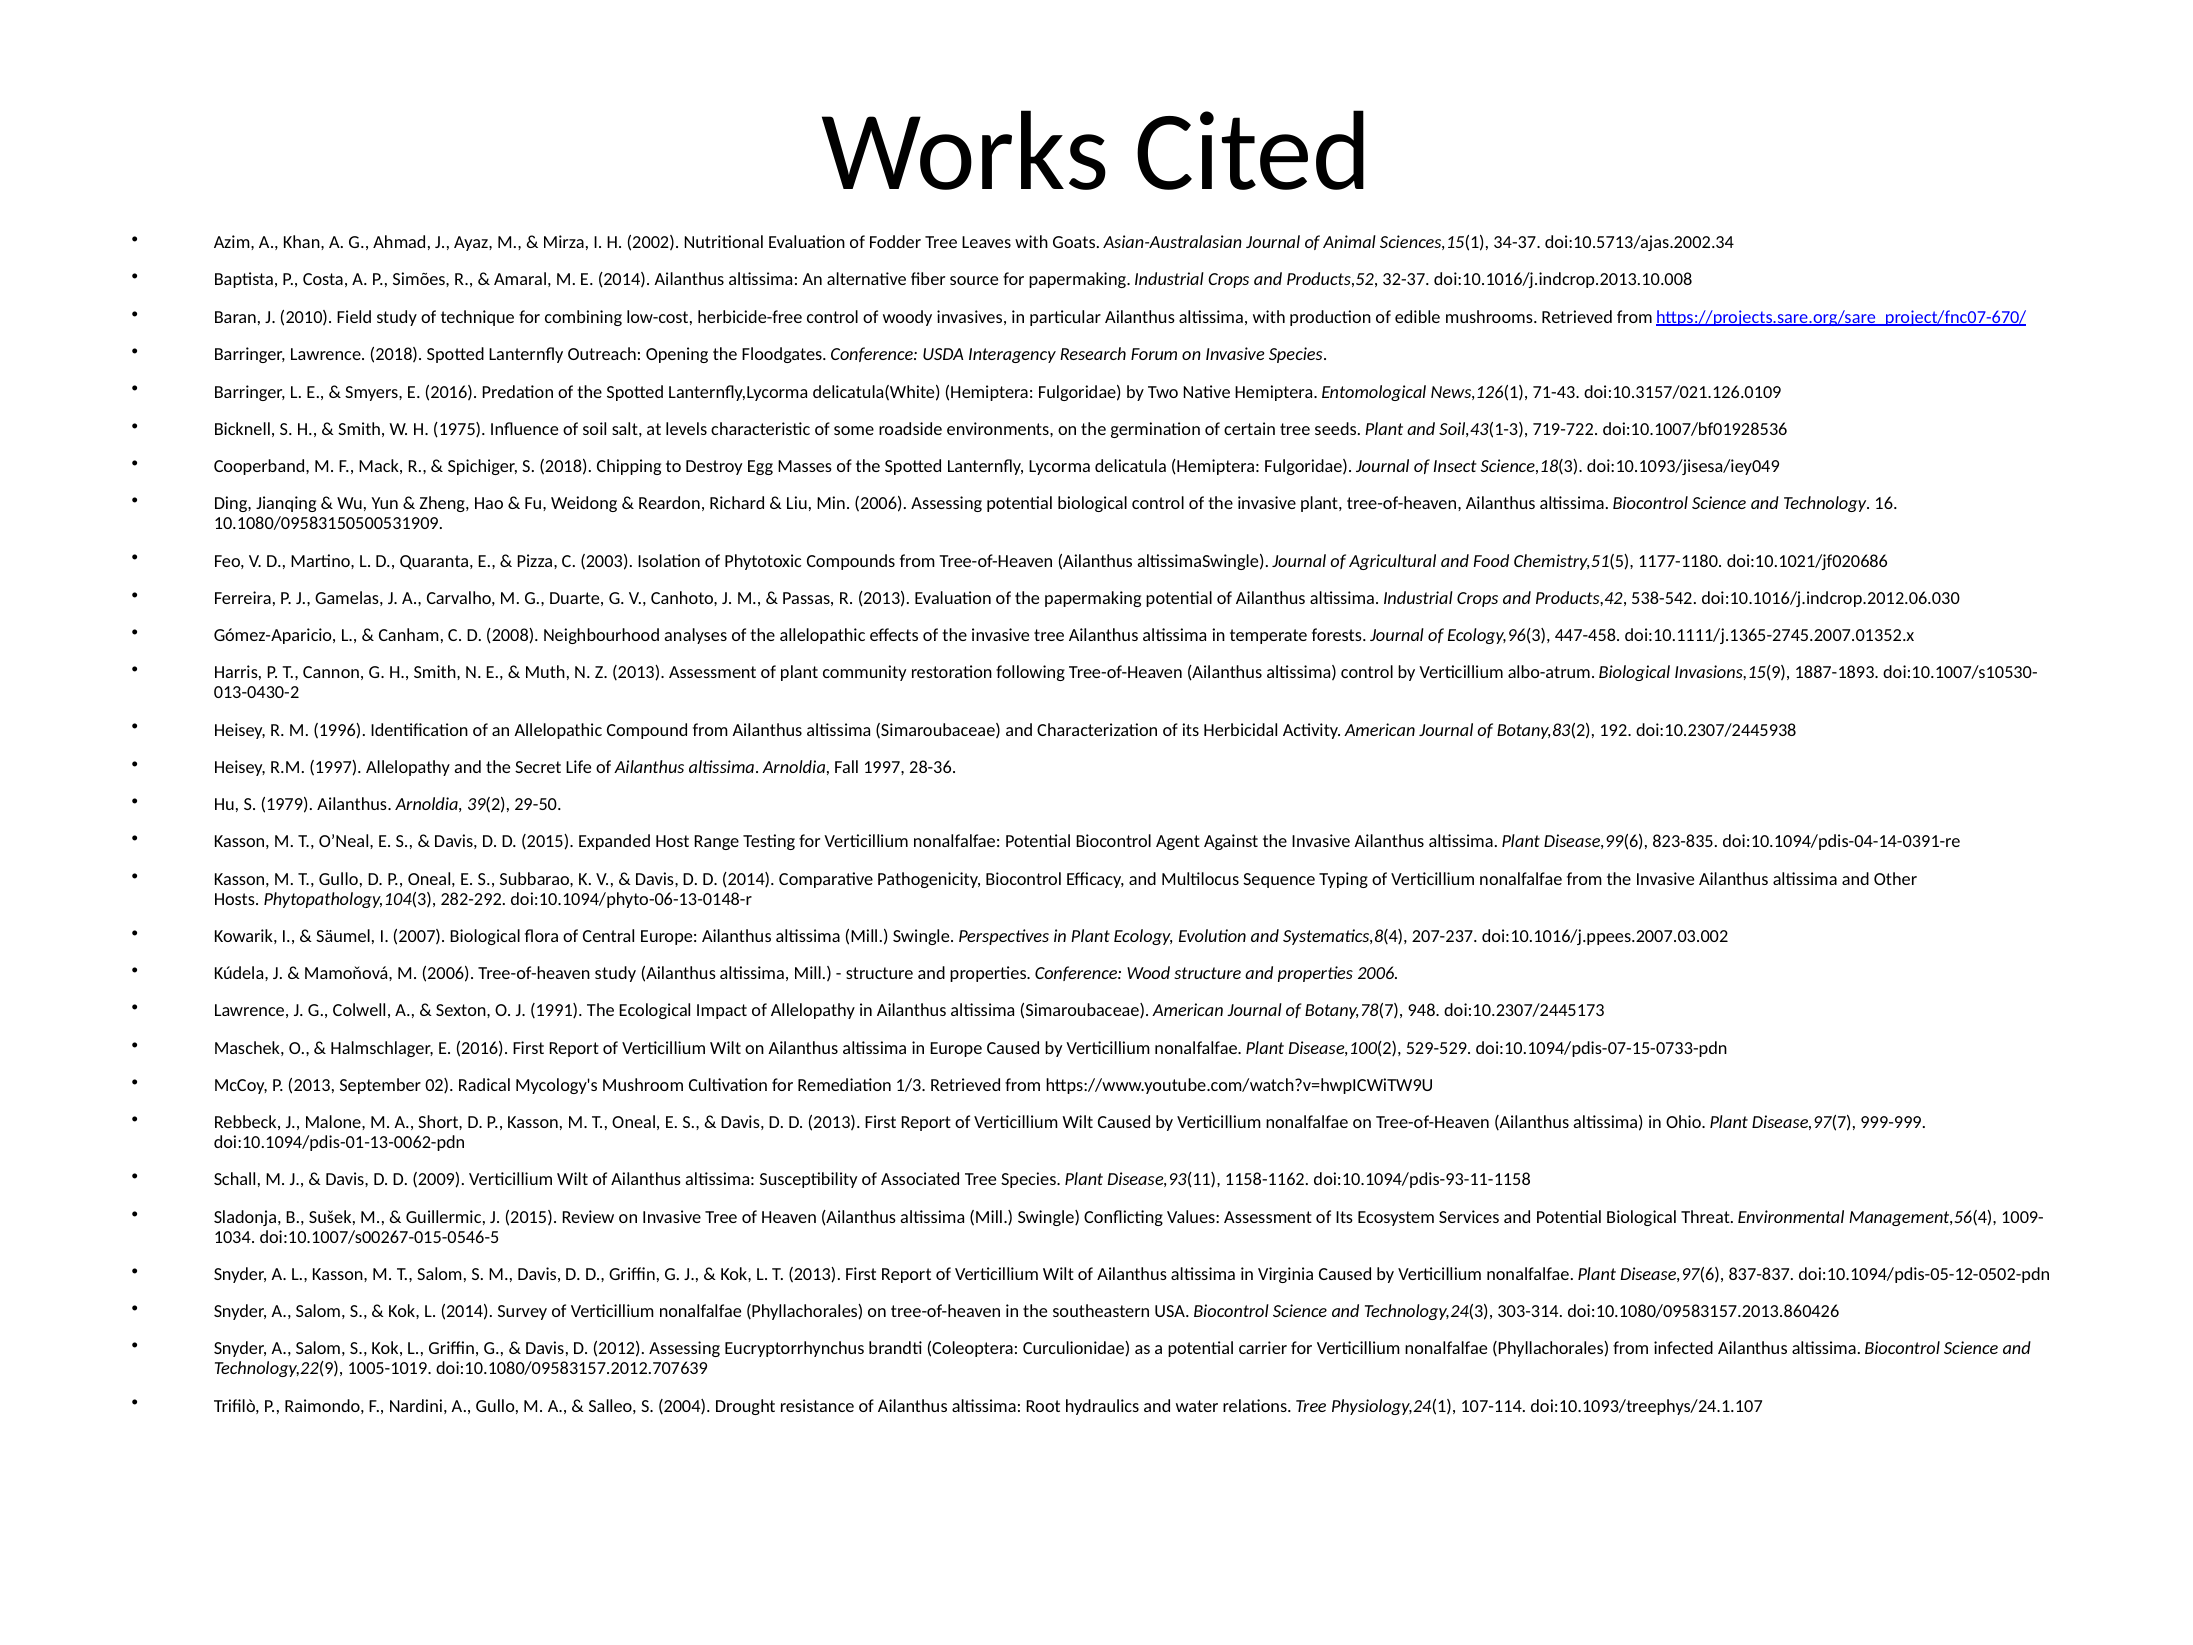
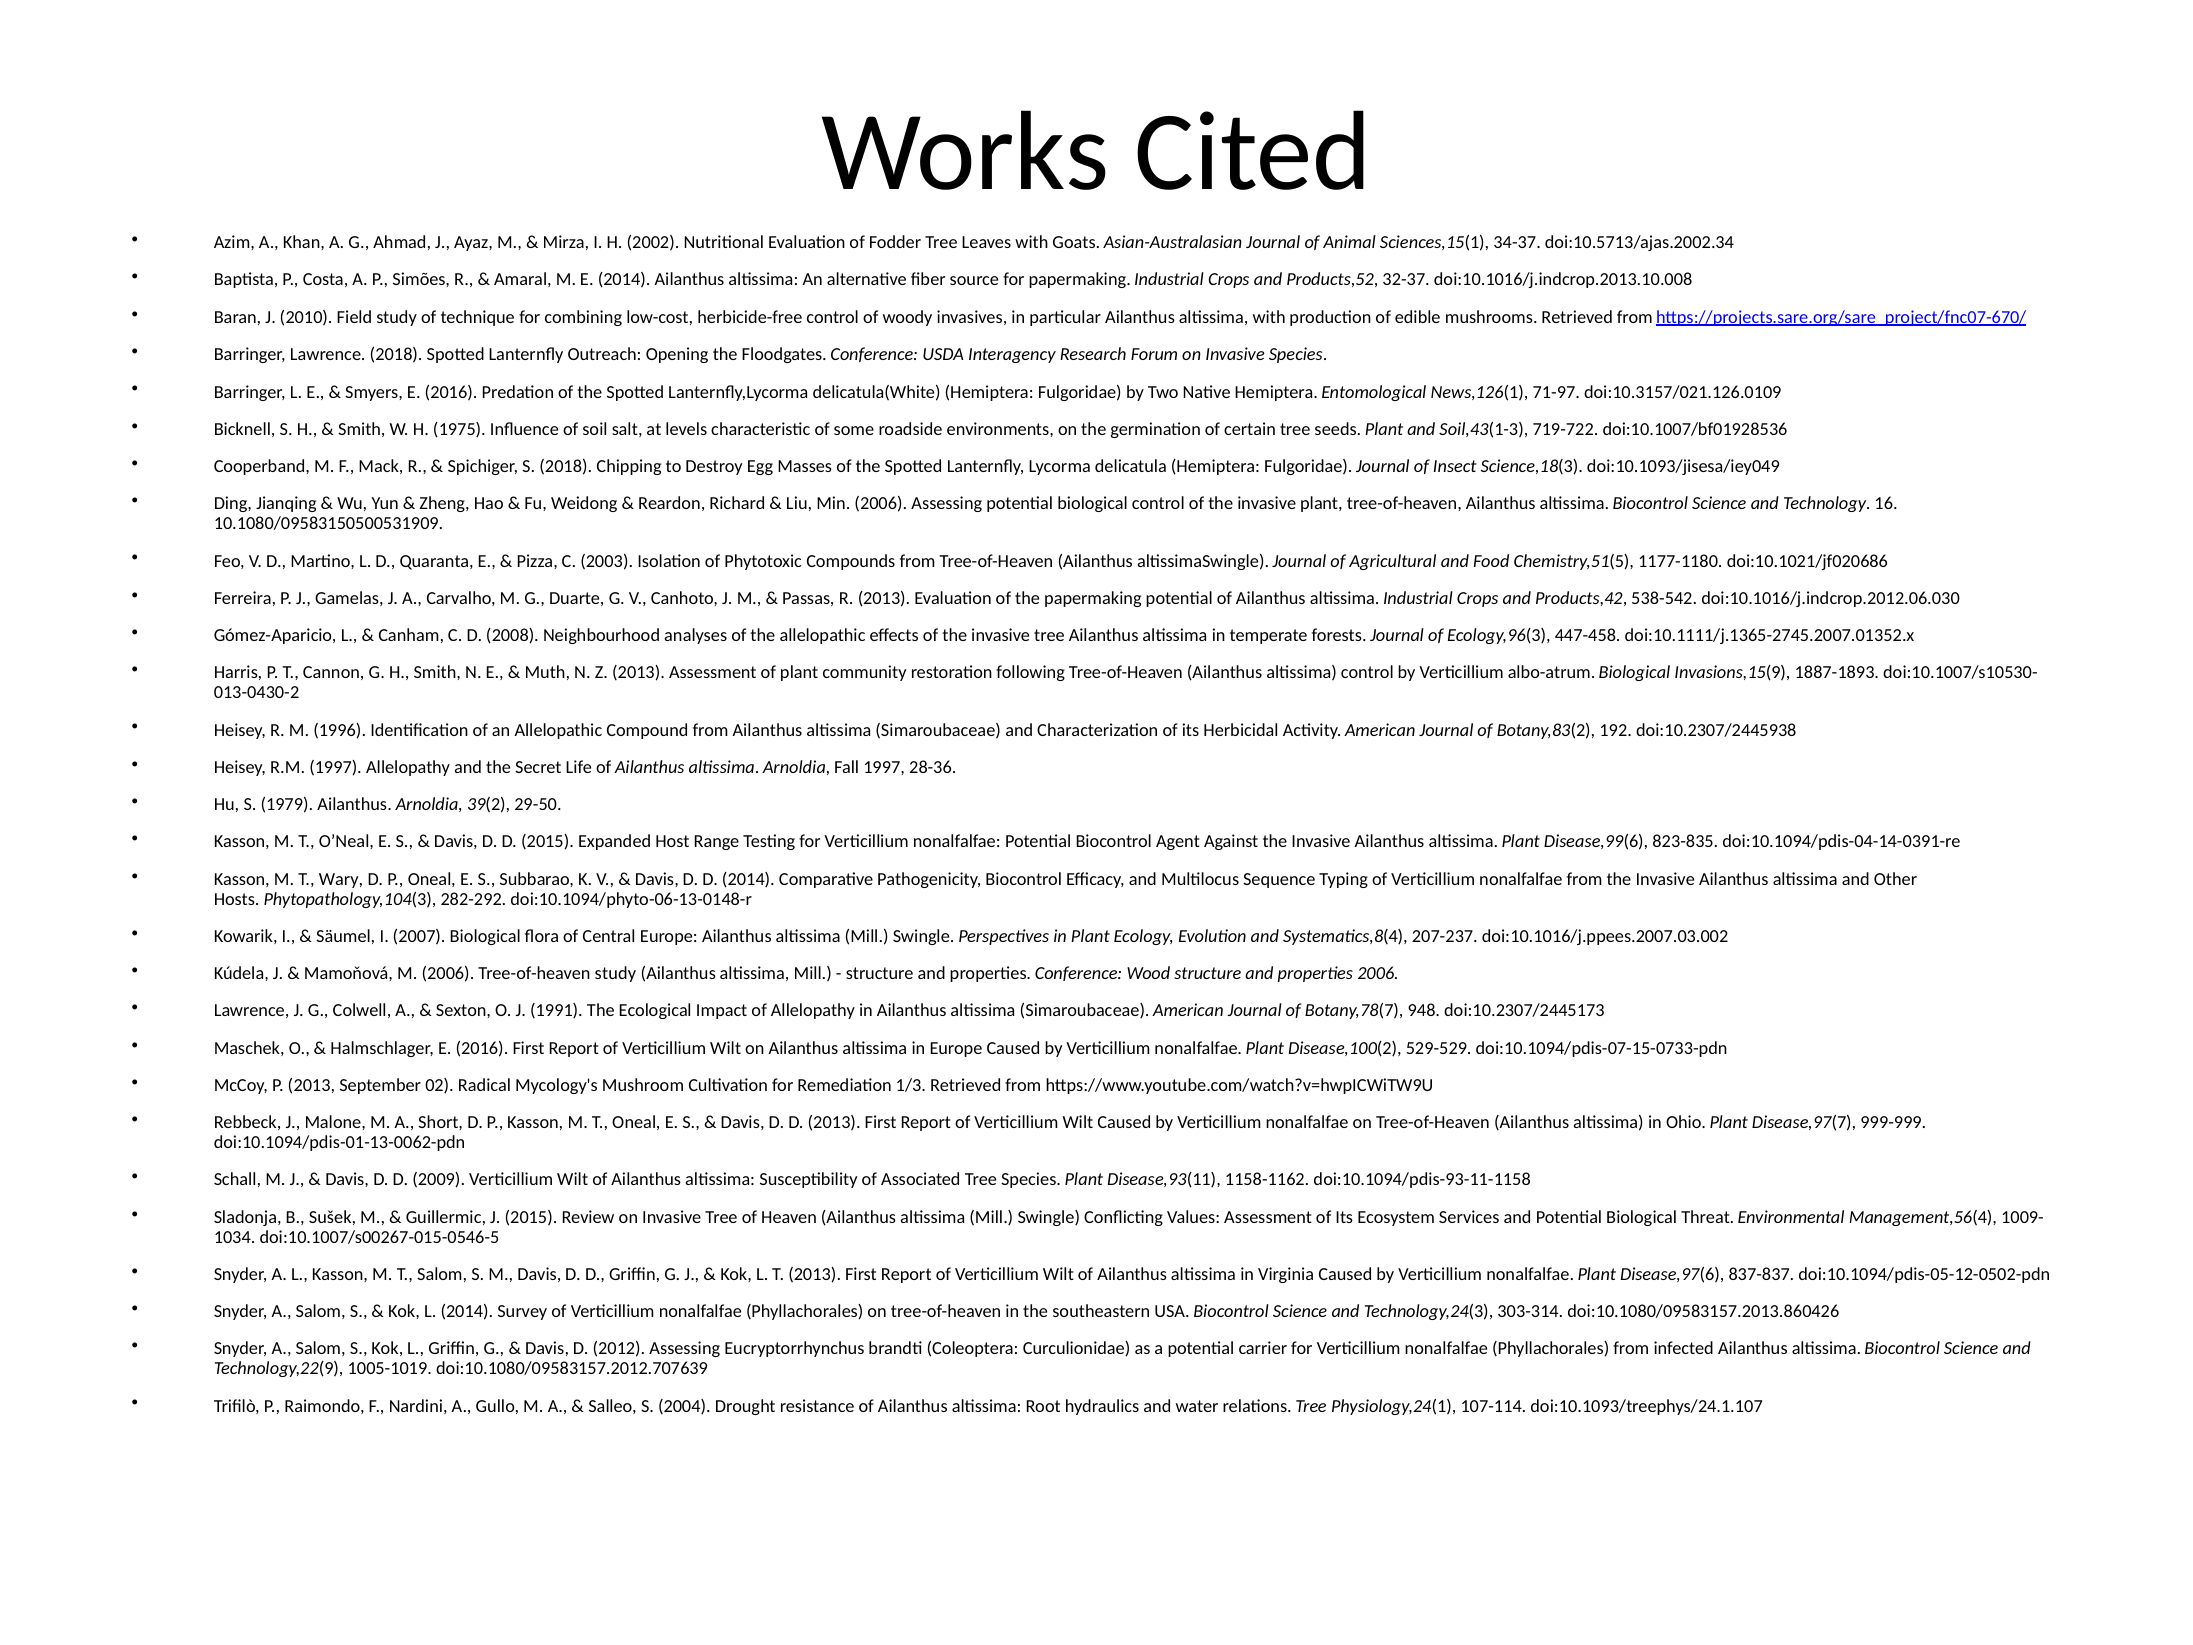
71-43: 71-43 -> 71-97 (1556, 392)
T Gullo: Gullo -> Wary (341, 879)
